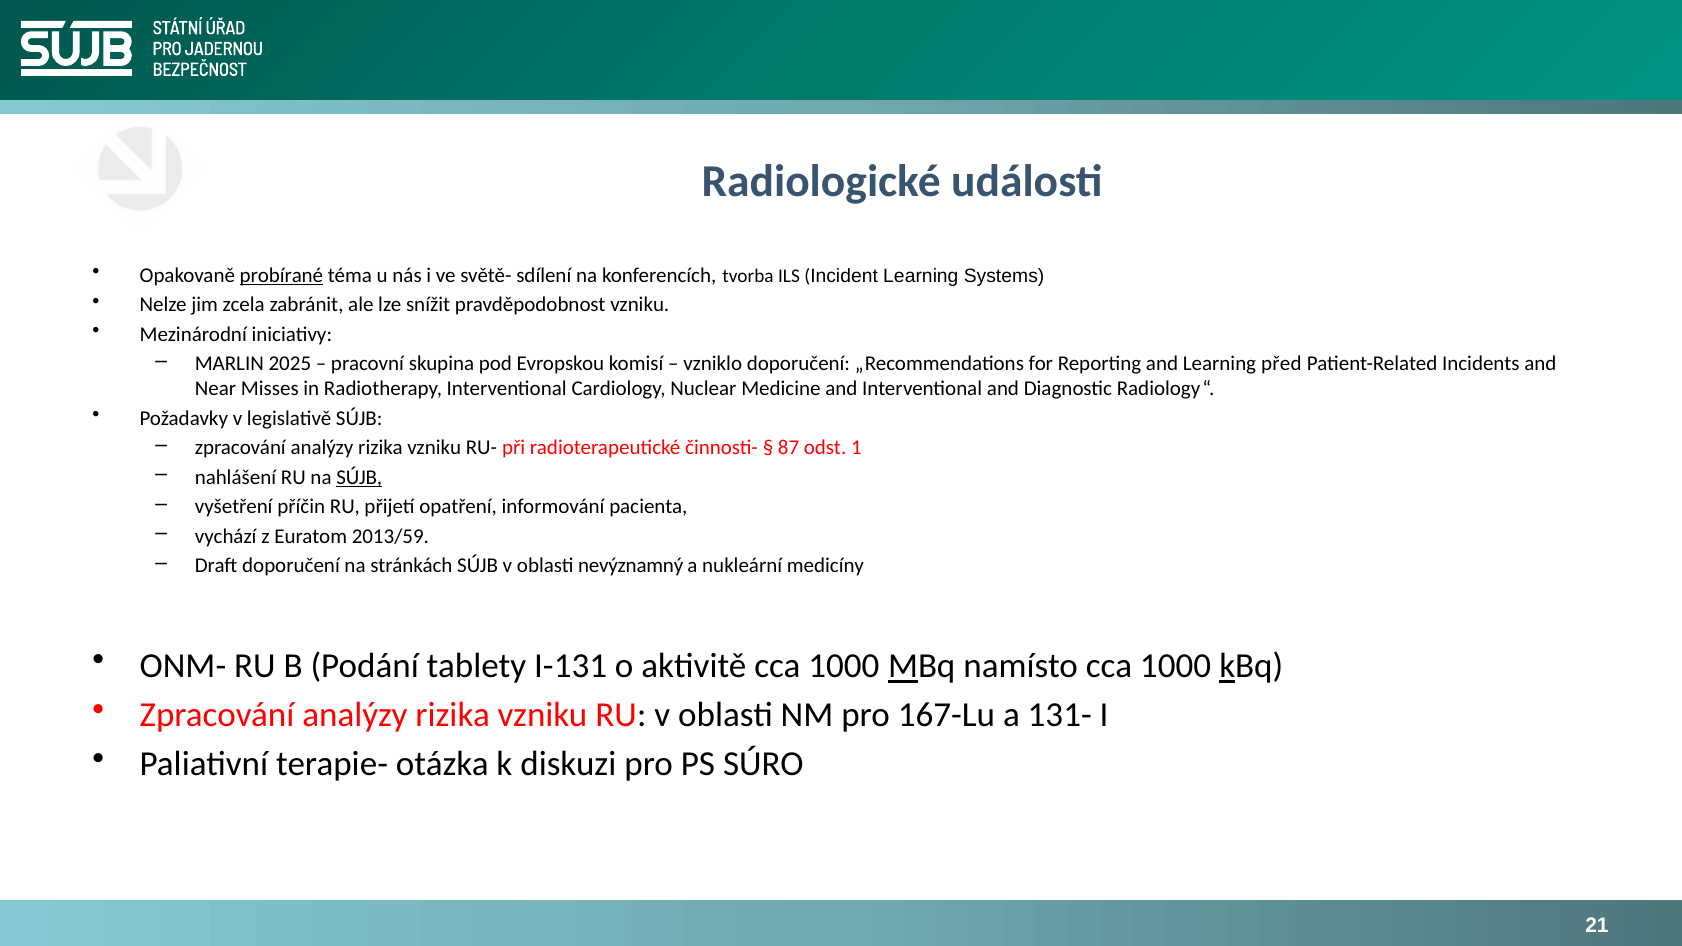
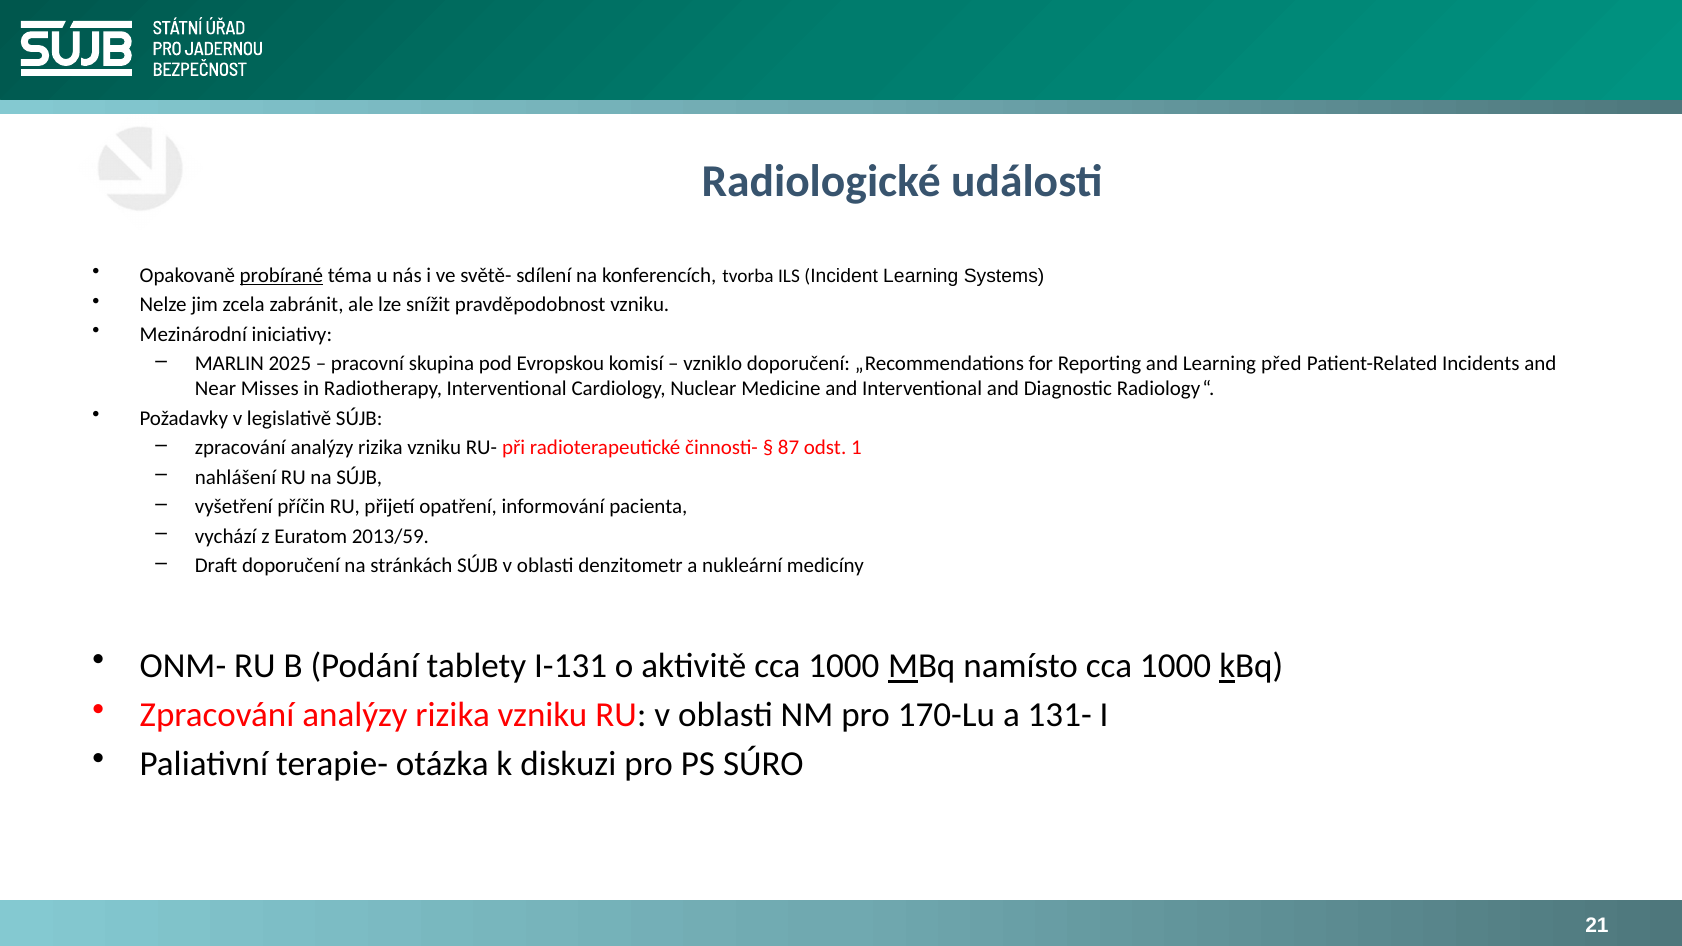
SÚJB underline: present -> none (359, 477)
nevýznamný: nevýznamný -> denzitometr (631, 566)
167-Lu: 167-Lu -> 170-Lu (946, 715)
